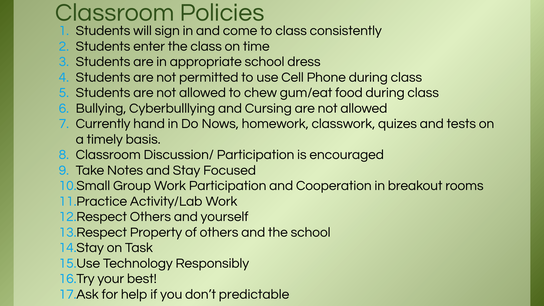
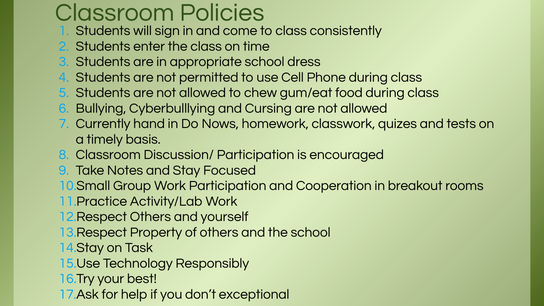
predictable: predictable -> exceptional (254, 294)
